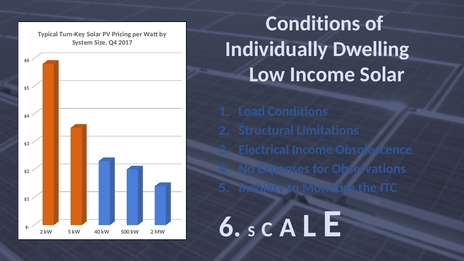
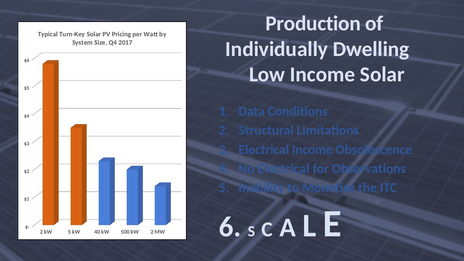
Conditions: Conditions -> Production (313, 24)
Load: Load -> Data (252, 111)
No Expenses: Expenses -> Electrical (284, 169)
